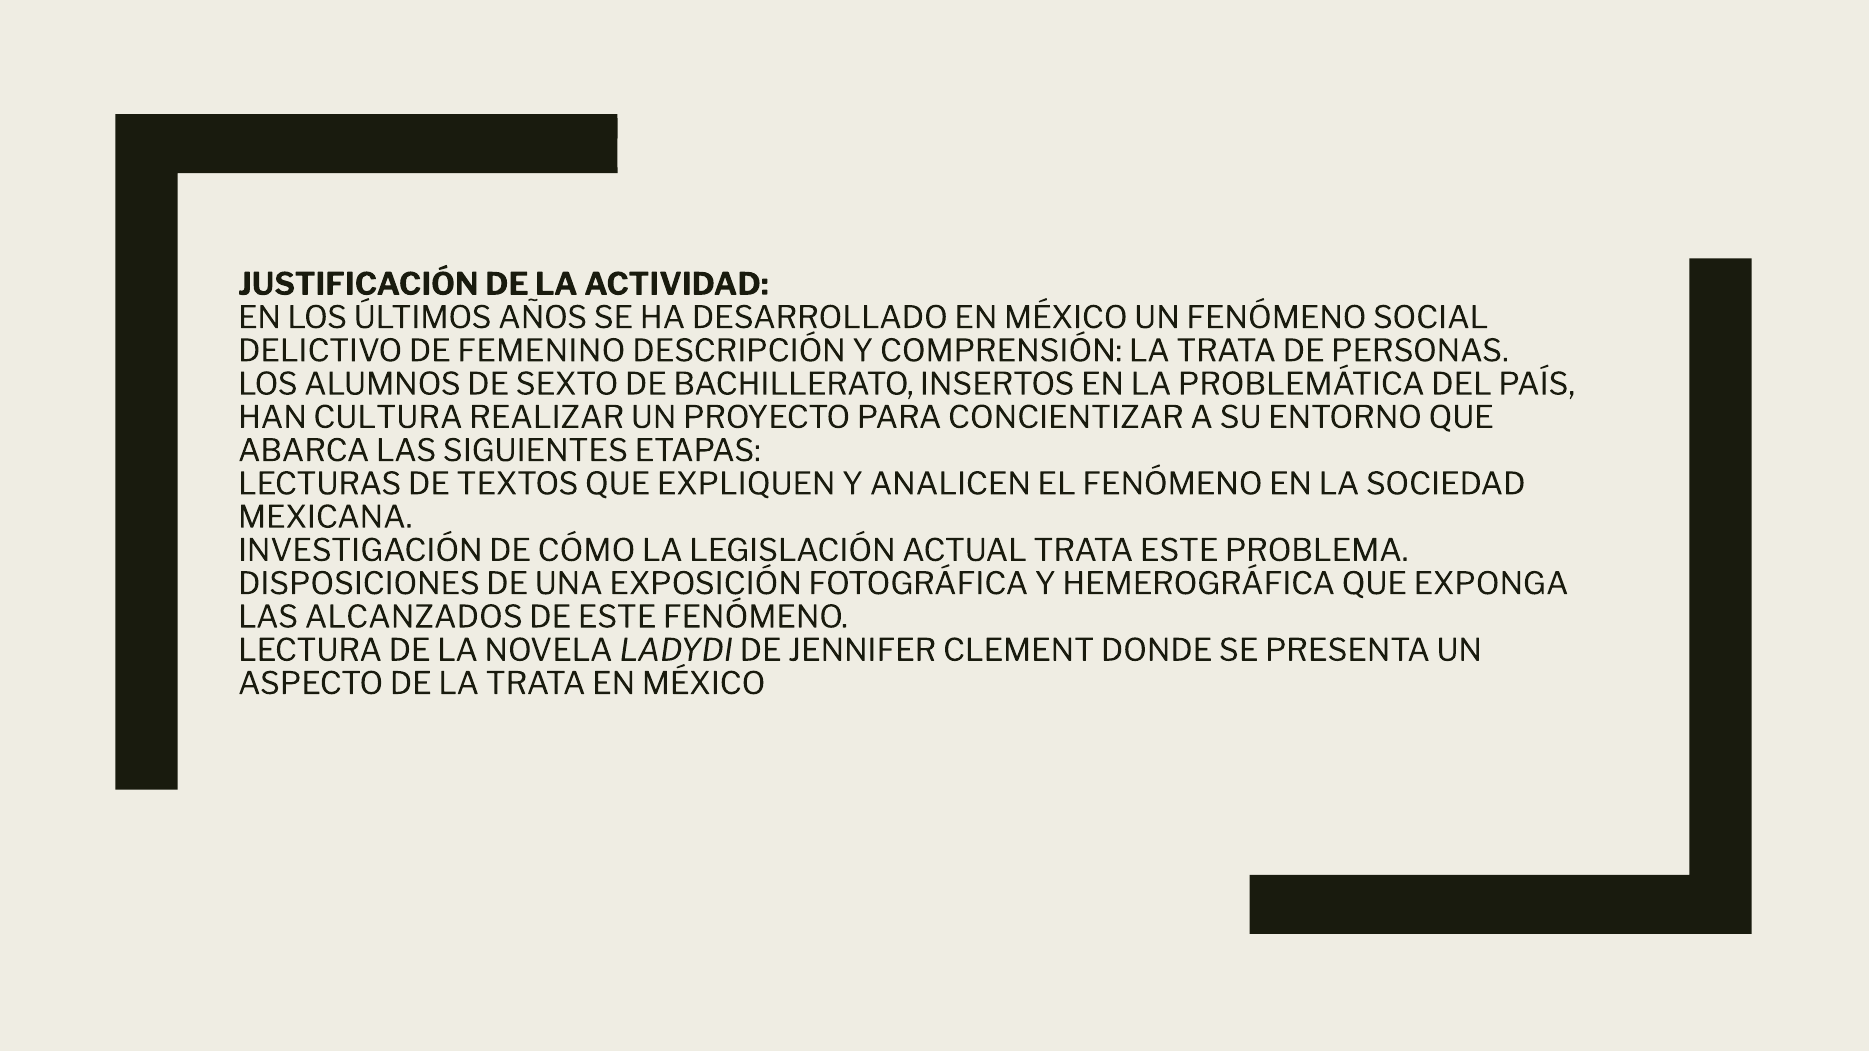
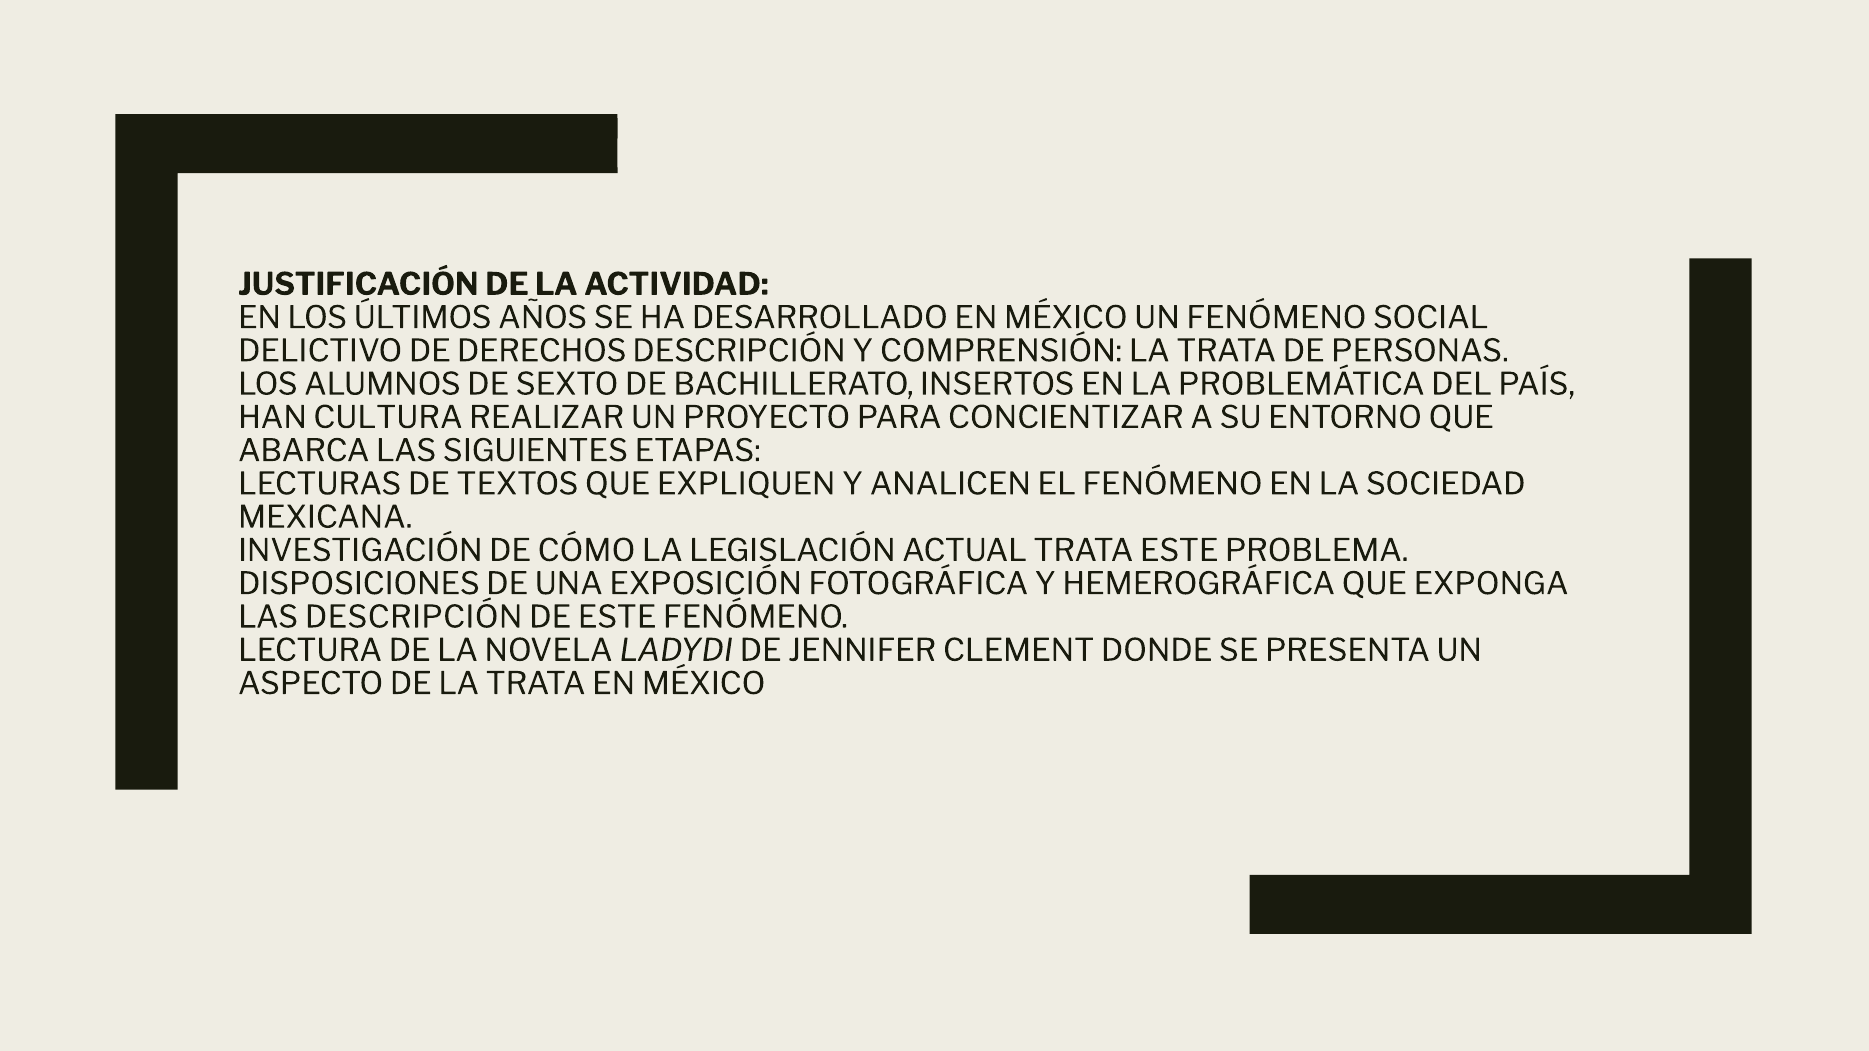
FEMENINO: FEMENINO -> DERECHOS (542, 351)
LAS ALCANZADOS: ALCANZADOS -> DESCRIPCIÓN (414, 617)
